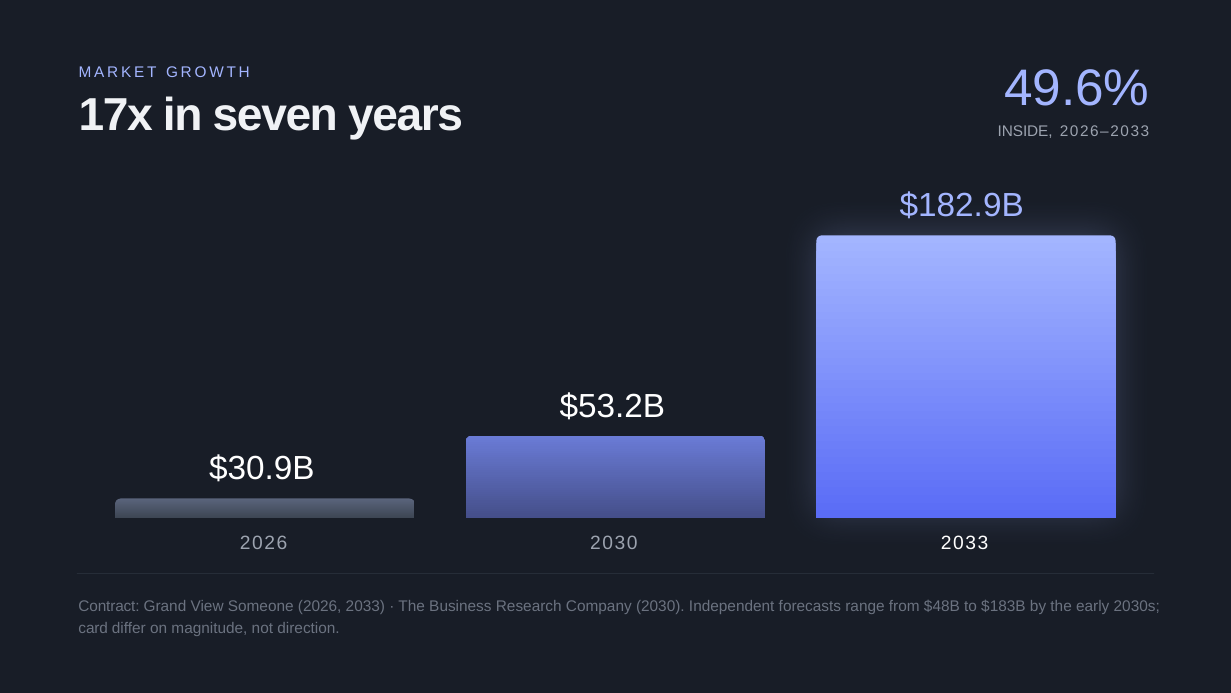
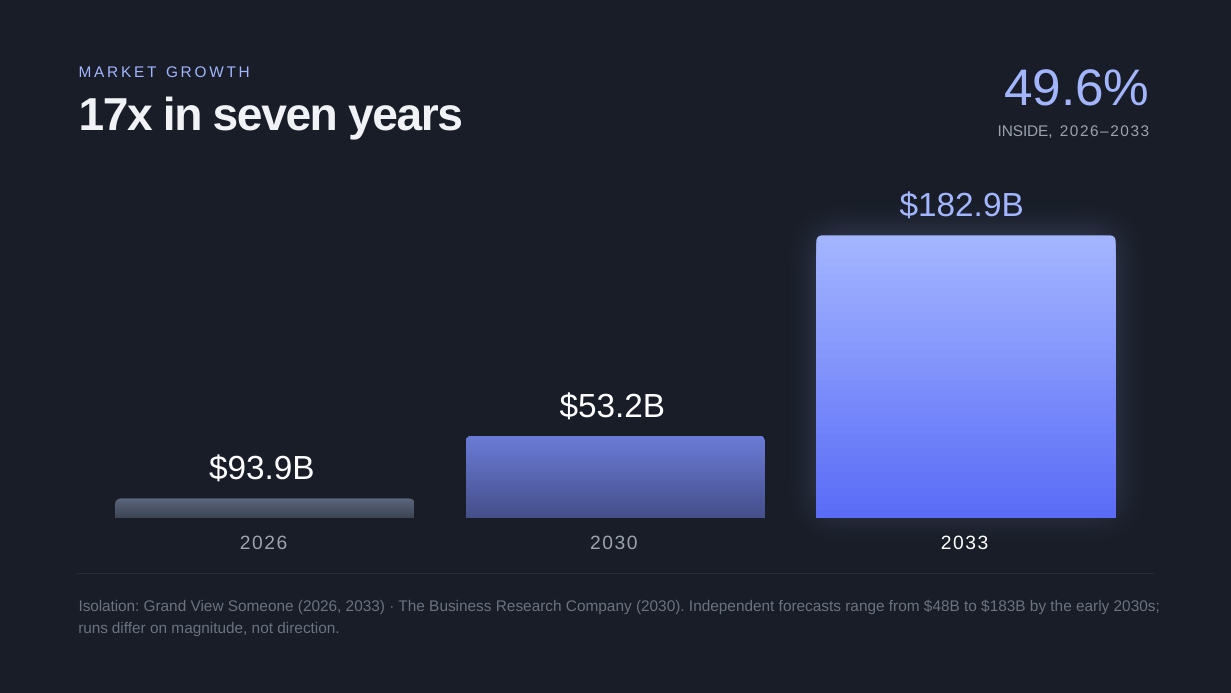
$30.9B: $30.9B -> $93.9B (262, 469)
Contract: Contract -> Isolation (109, 606)
card: card -> runs (93, 628)
